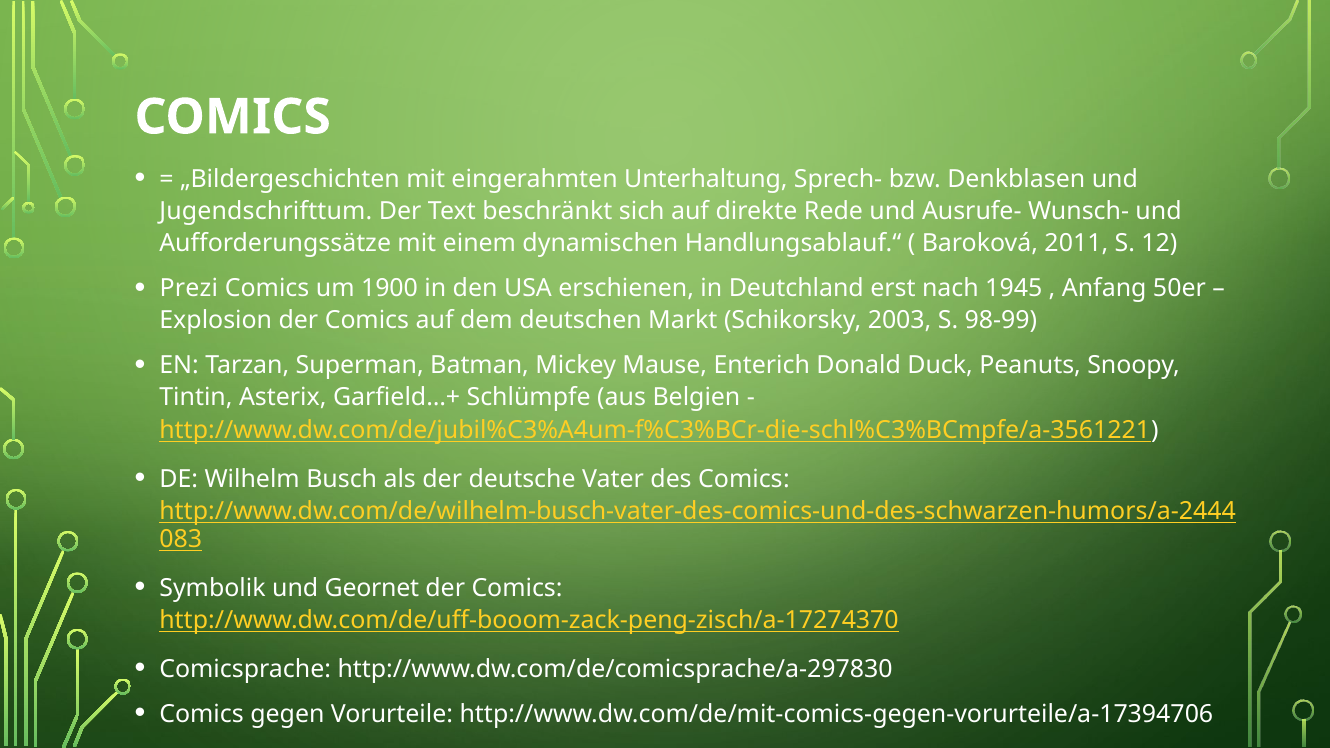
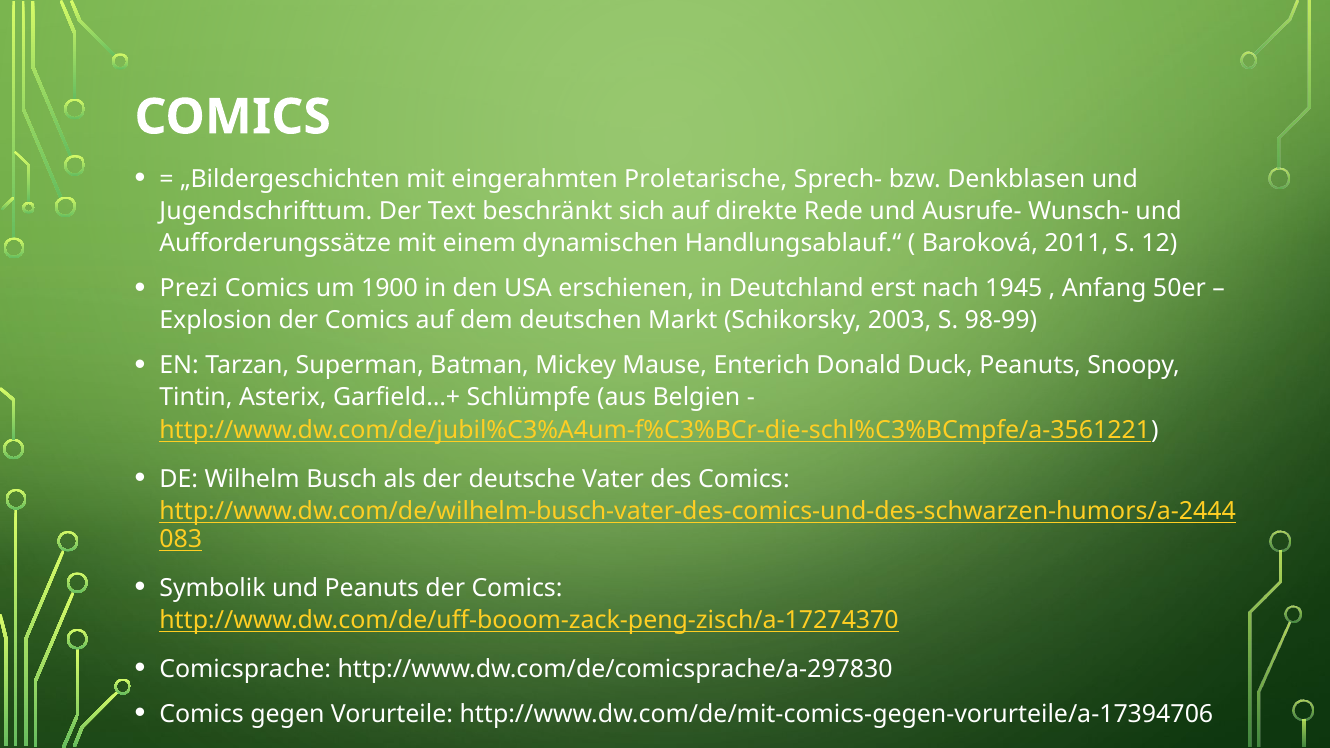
Unterhaltung: Unterhaltung -> Proletarische (706, 179)
und Geornet: Geornet -> Peanuts (372, 588)
